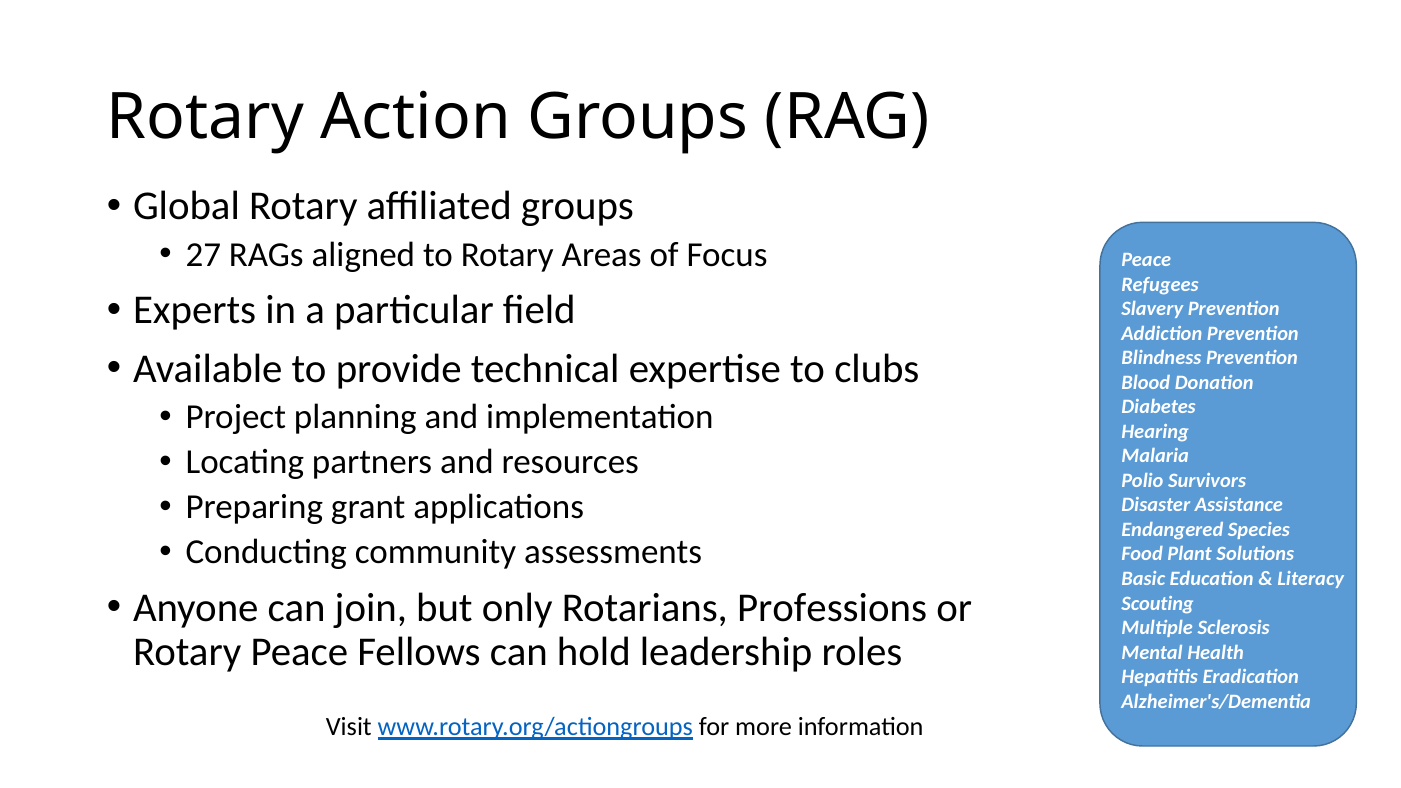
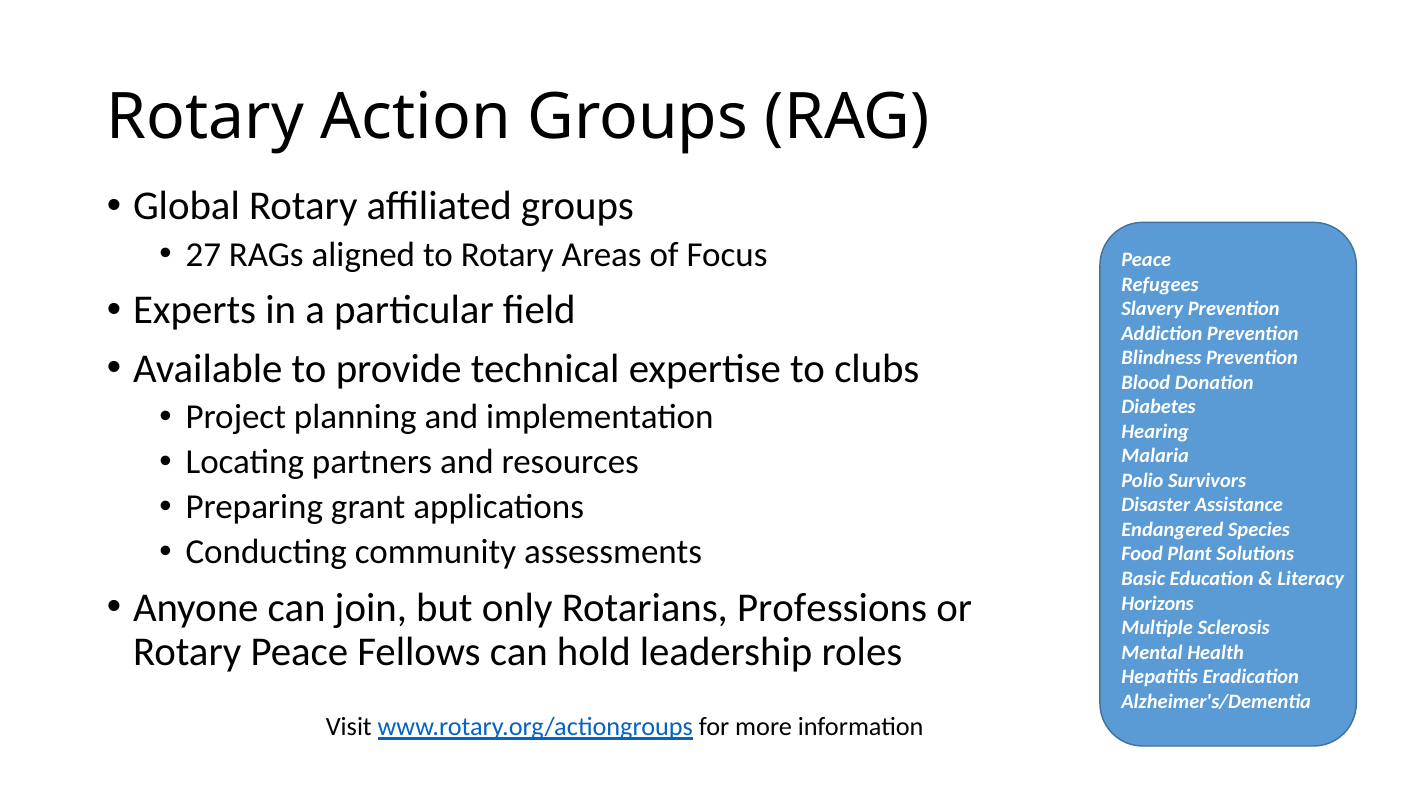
Scouting: Scouting -> Horizons (1158, 603)
